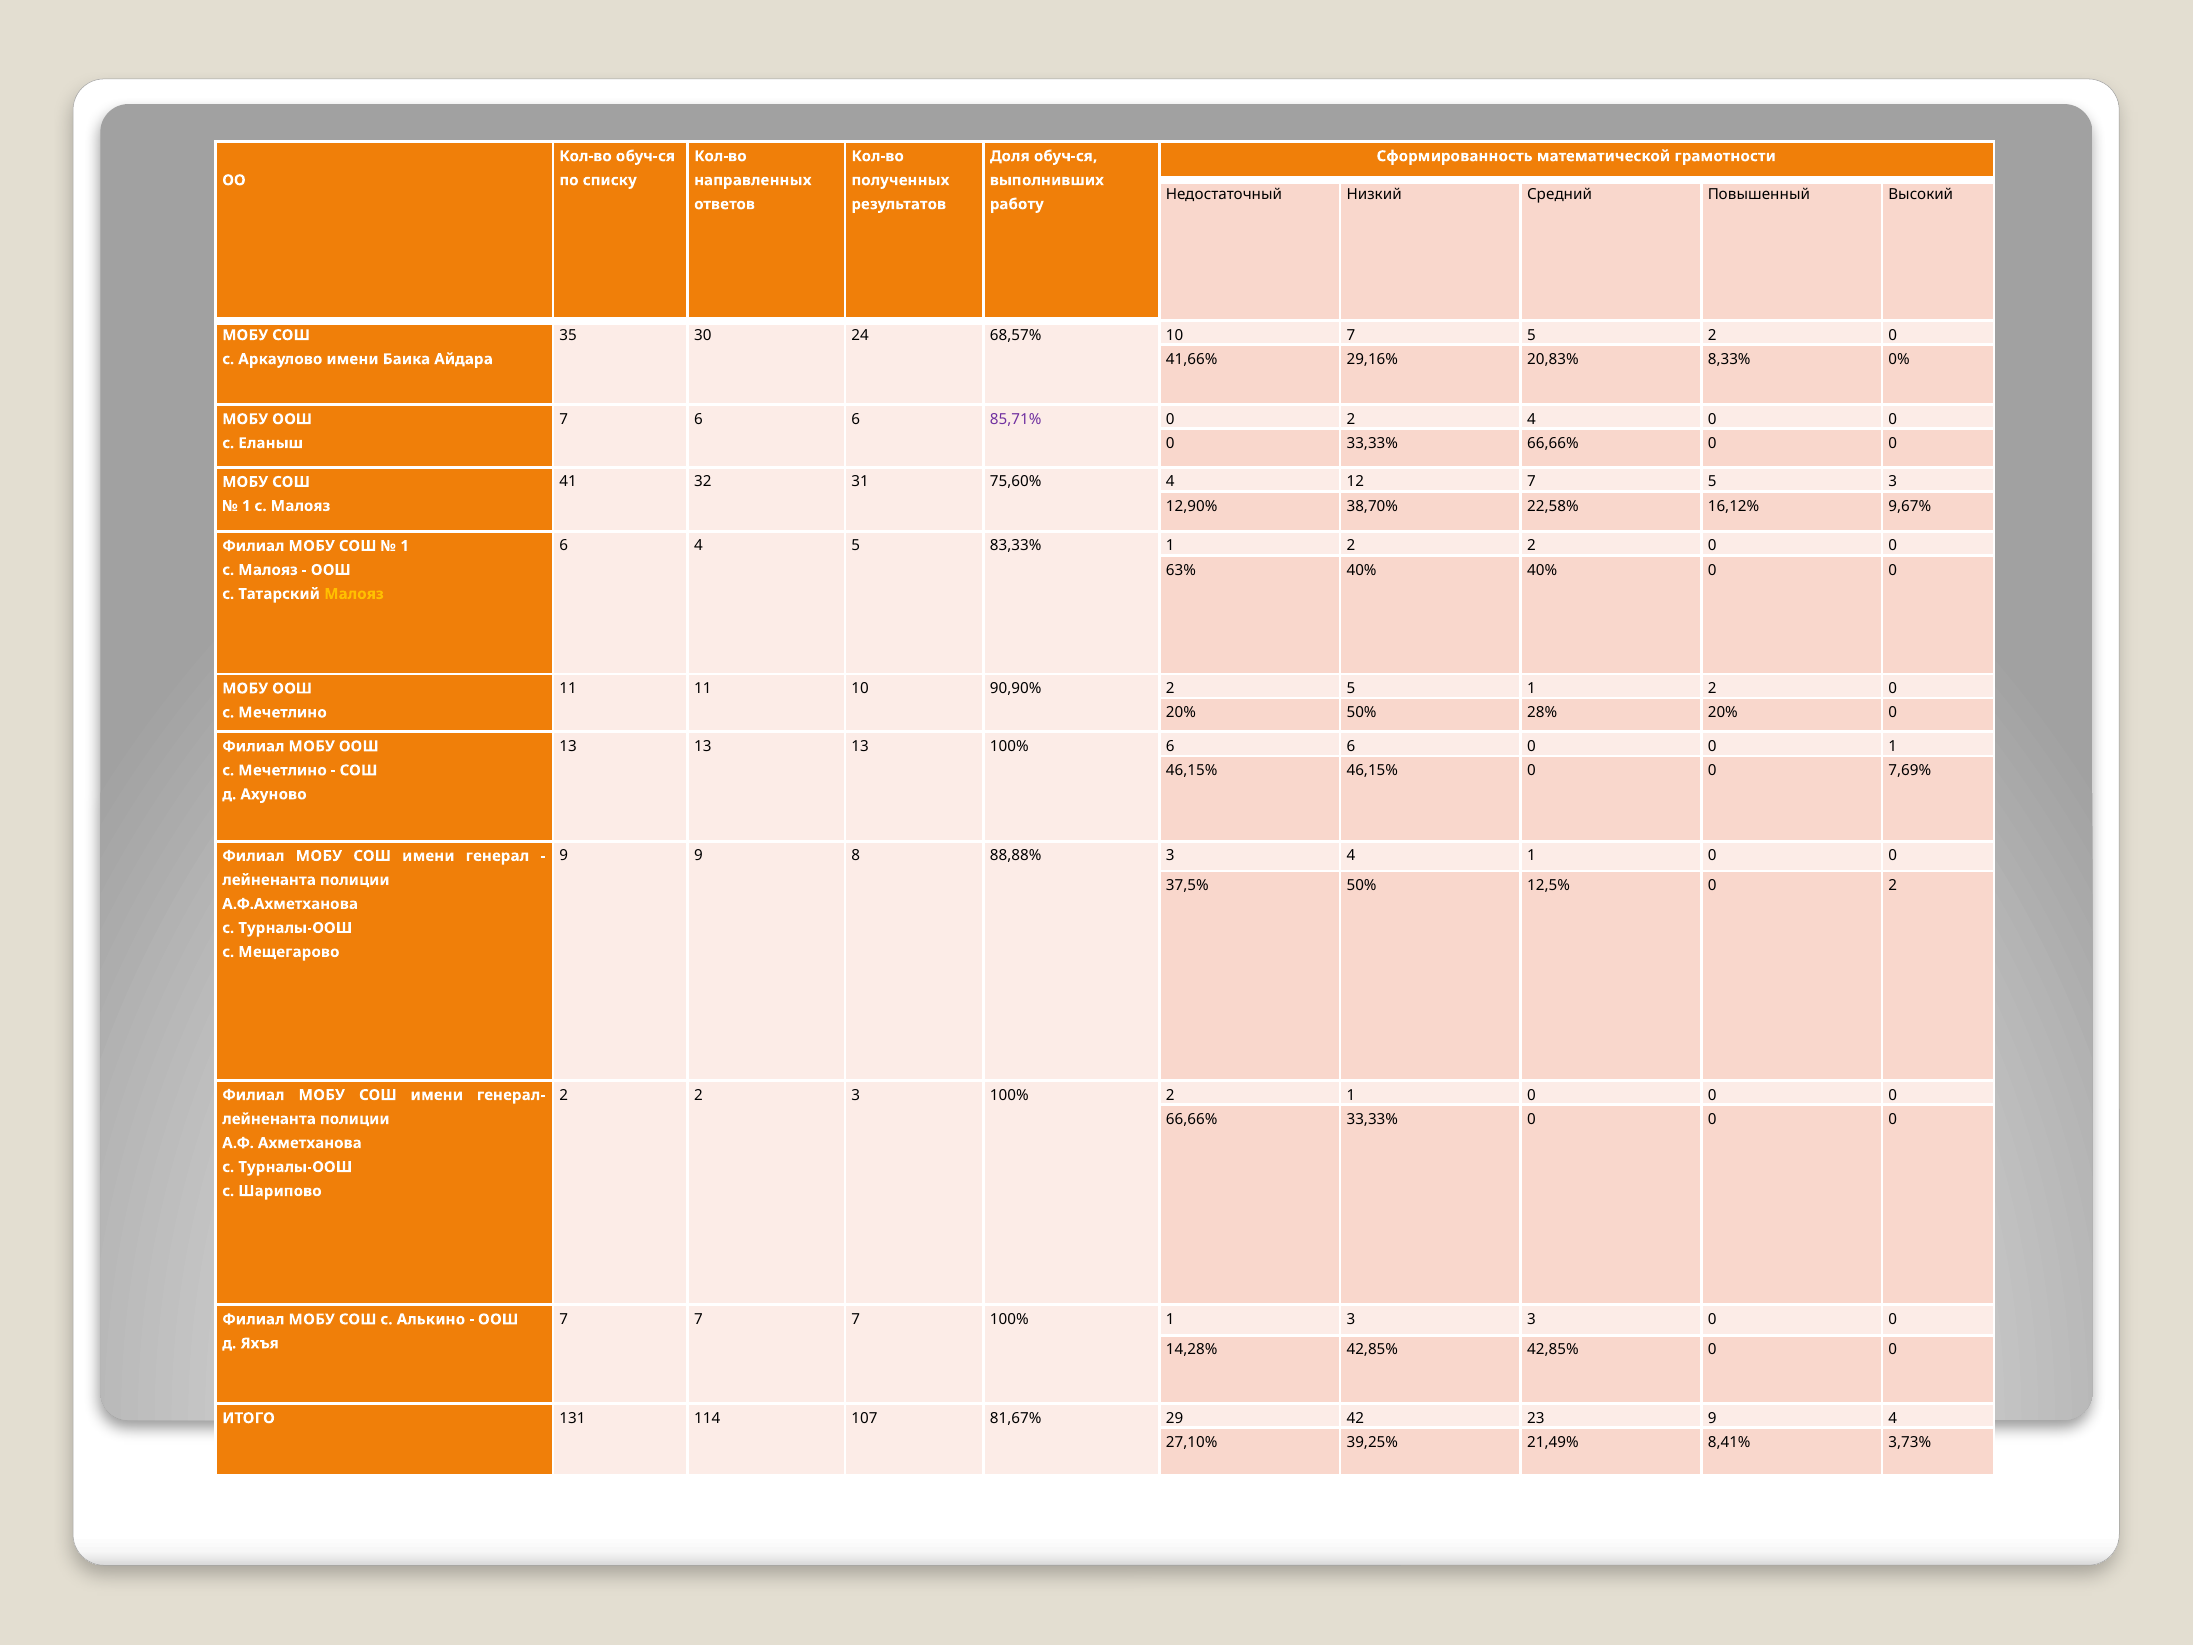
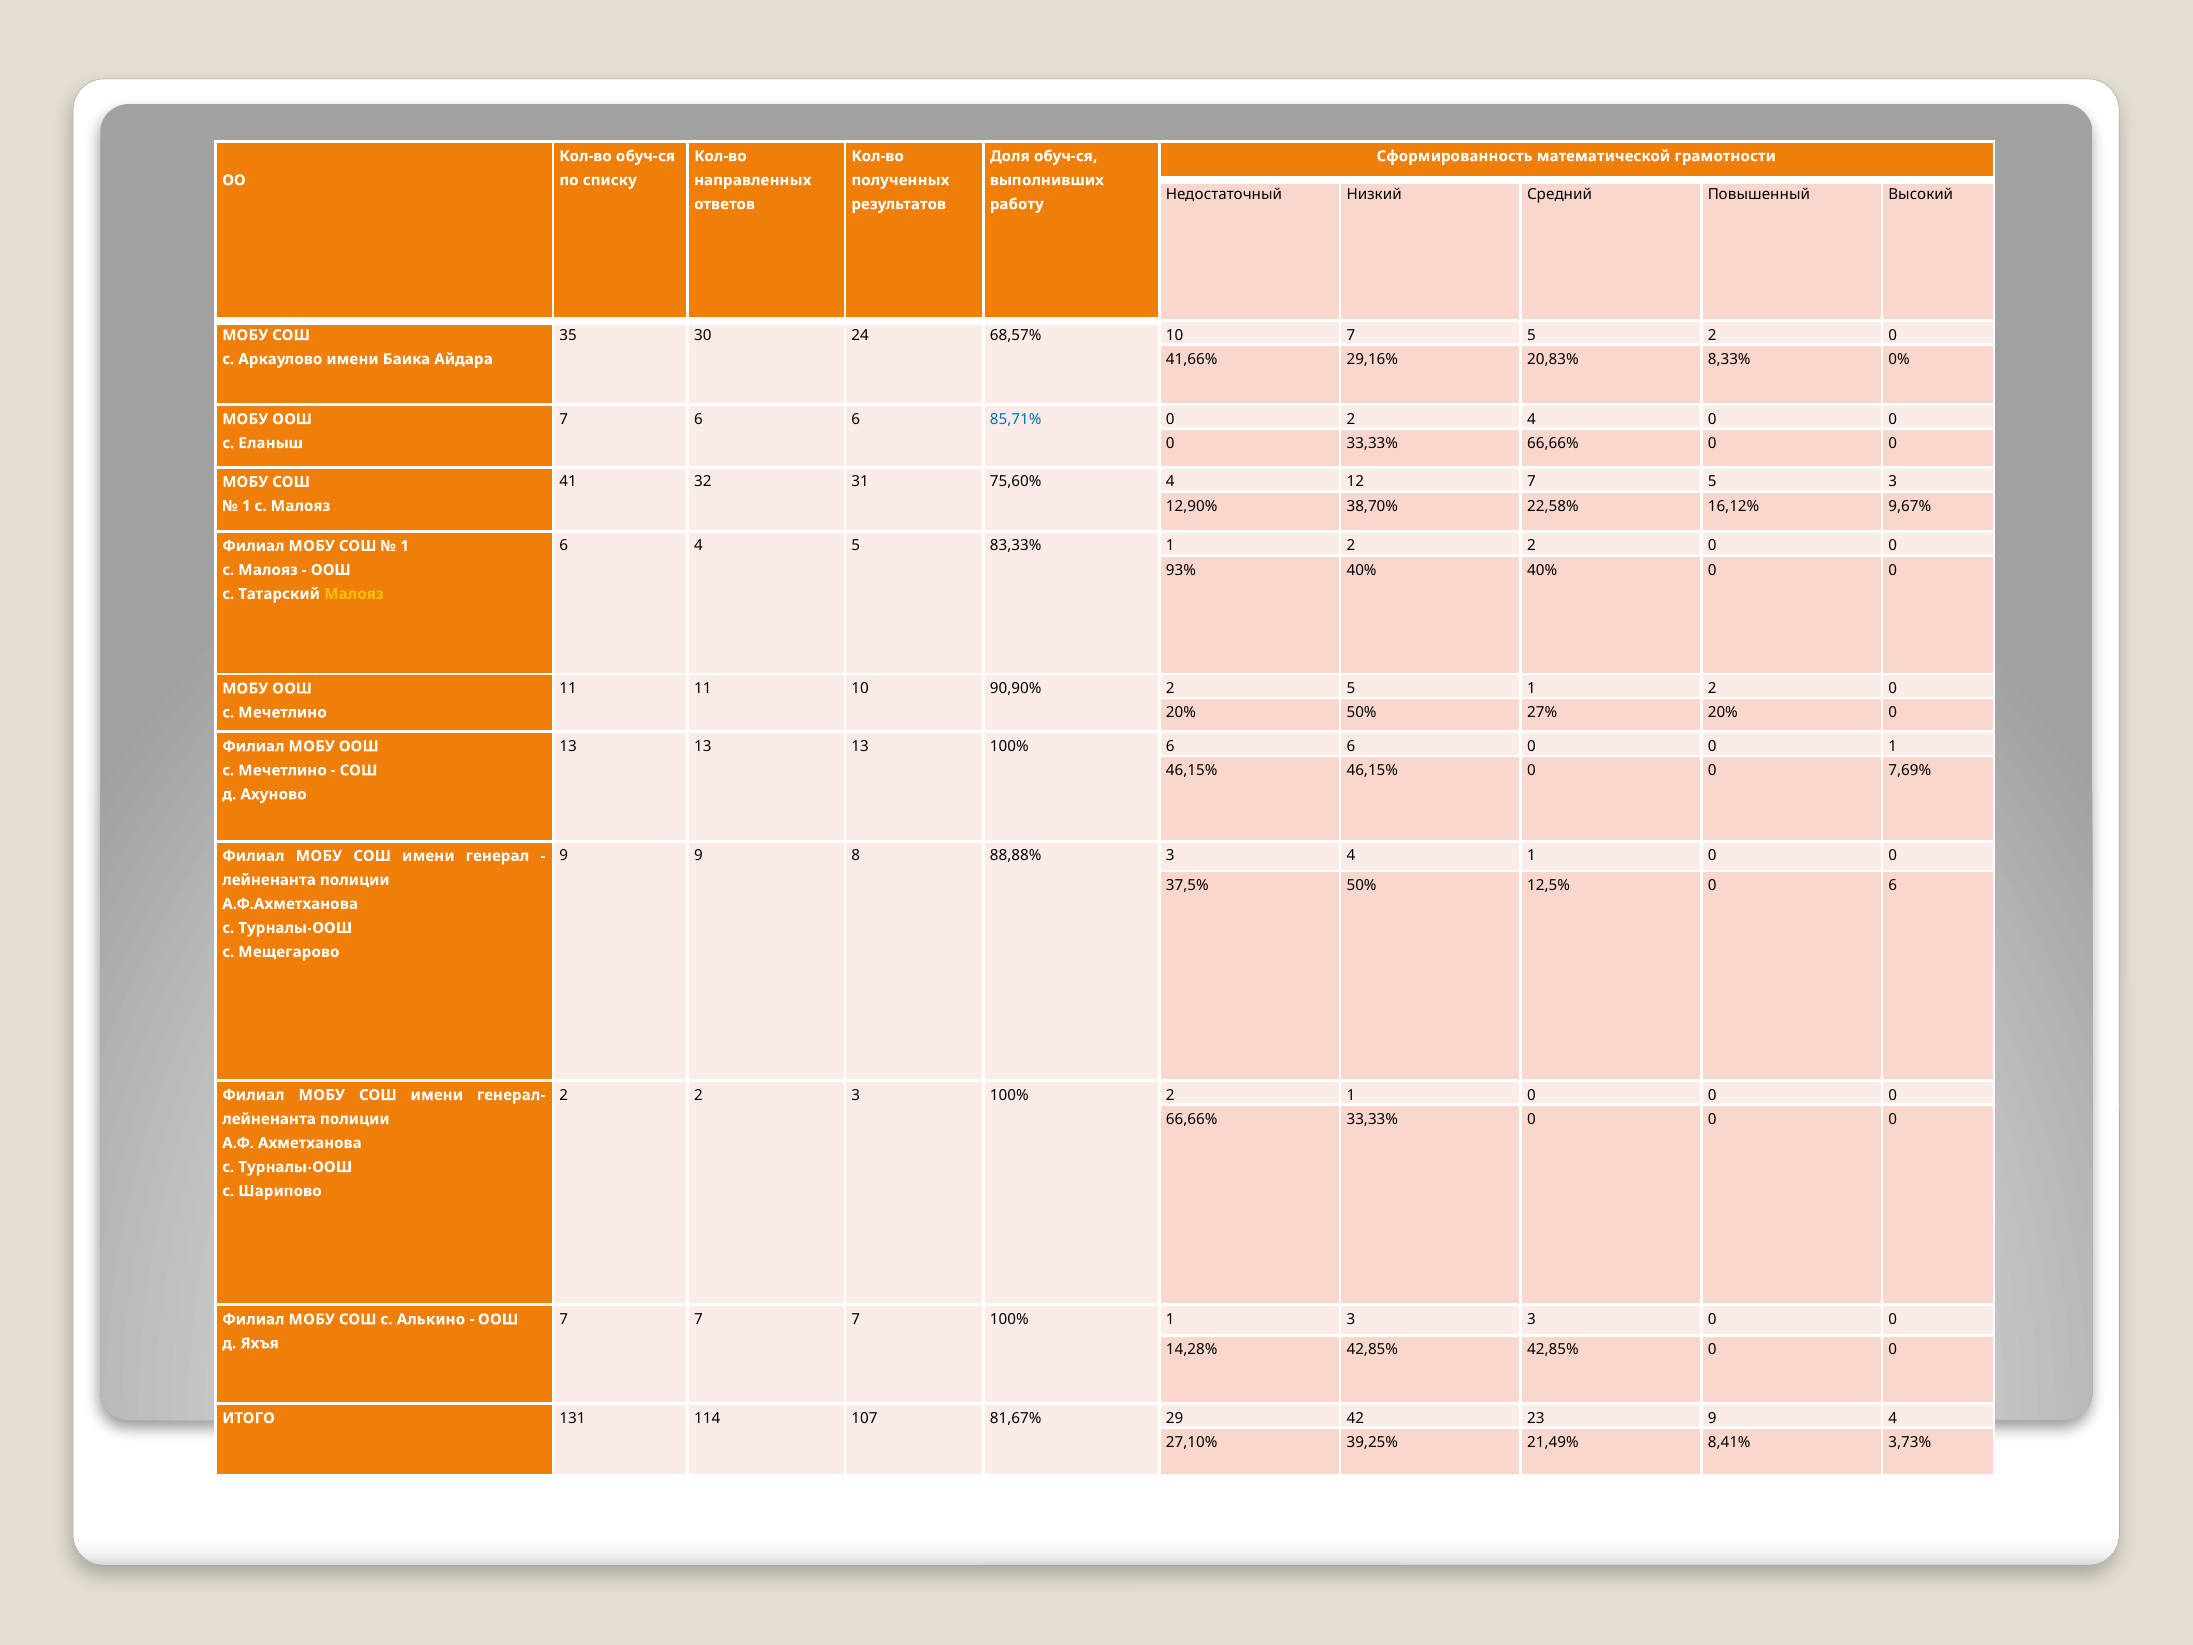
85,71% colour: purple -> blue (1016, 419)
63%: 63% -> 93% (1181, 570)
28%: 28% -> 27% (1542, 712)
12,5% 0 2: 2 -> 6 (1893, 885)
